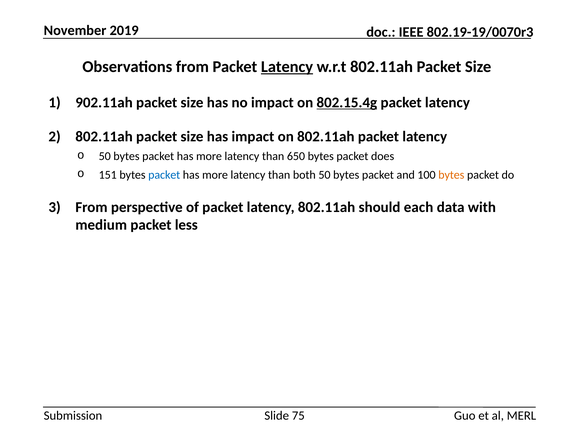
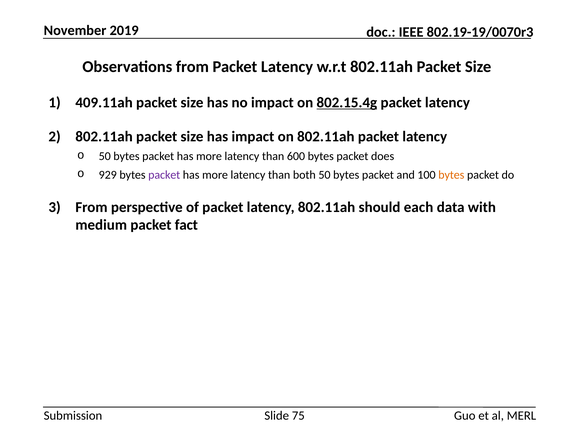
Latency underline: present -> none (287, 67)
902.11ah: 902.11ah -> 409.11ah (104, 102)
650: 650 -> 600 (296, 156)
151: 151 -> 929 (108, 175)
packet colour: blue -> purple (164, 175)
less: less -> fact (186, 225)
